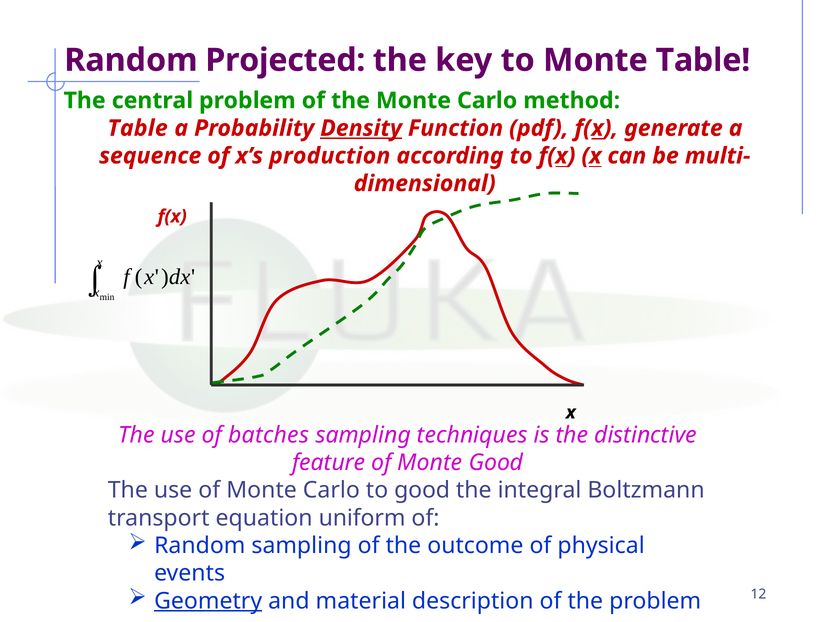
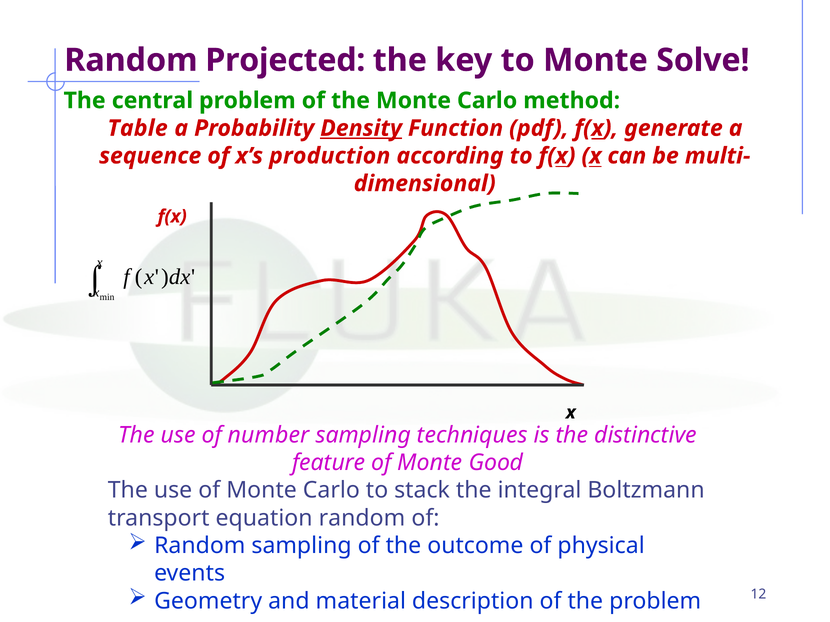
Monte Table: Table -> Solve (703, 60)
batches: batches -> number (269, 435)
to good: good -> stack (422, 491)
equation uniform: uniform -> random (362, 518)
Geometry underline: present -> none (208, 601)
